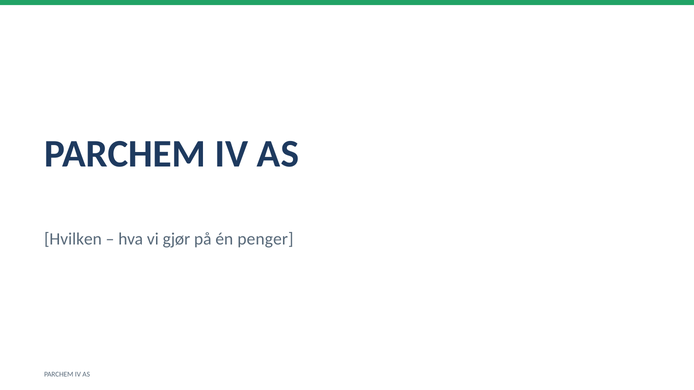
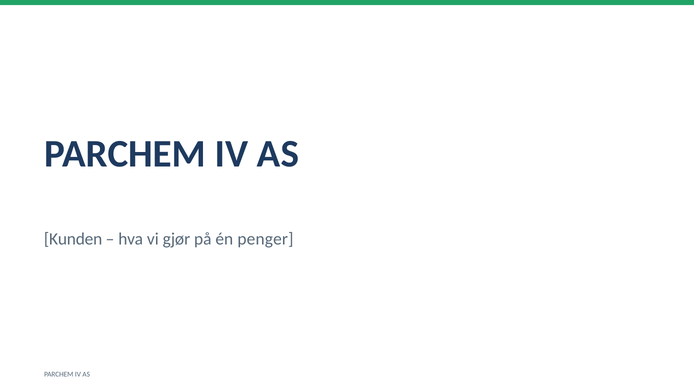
Hvilken: Hvilken -> Kunden (73, 239)
